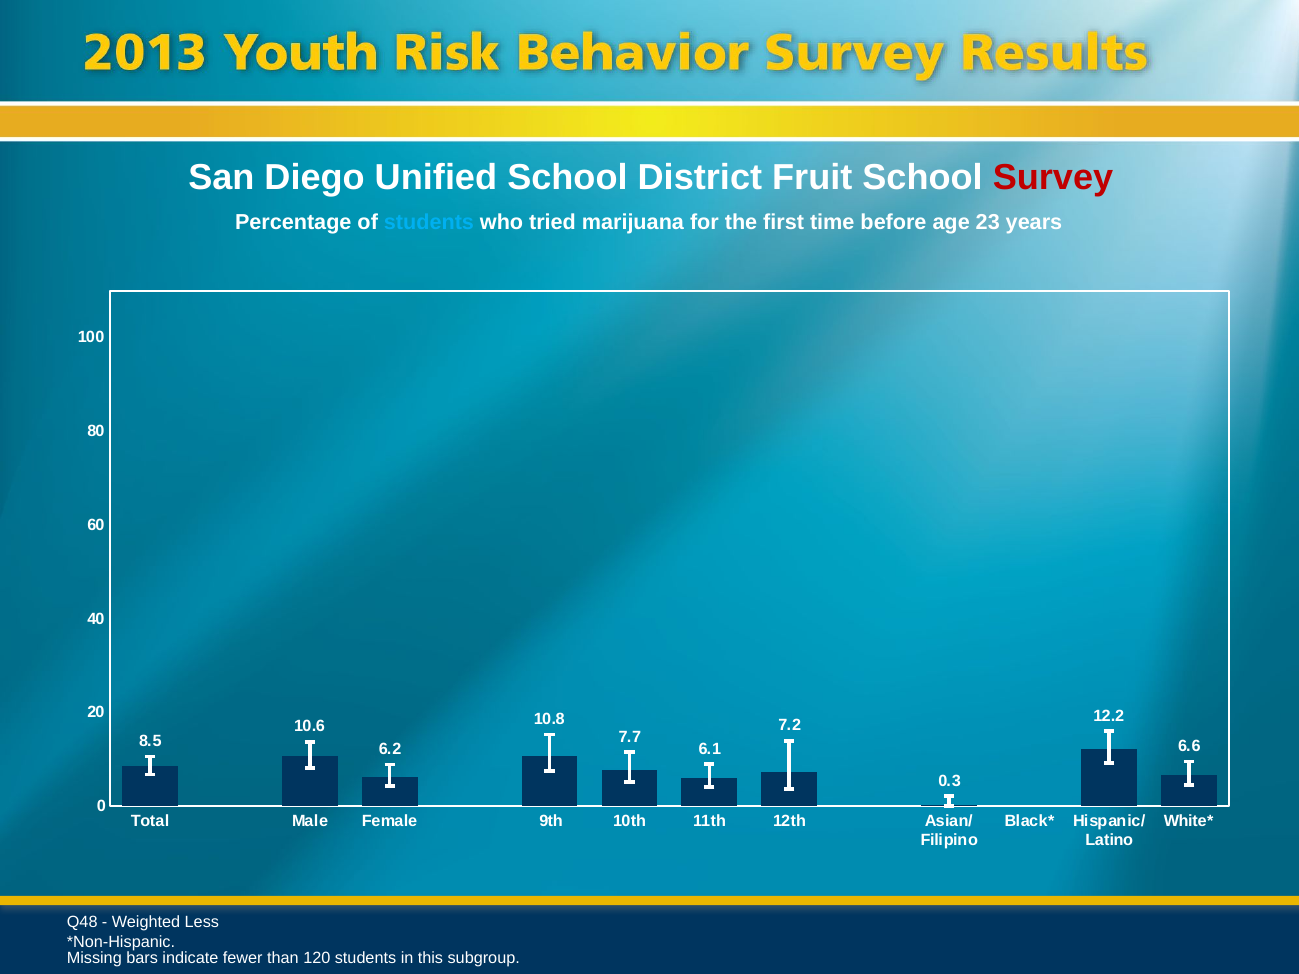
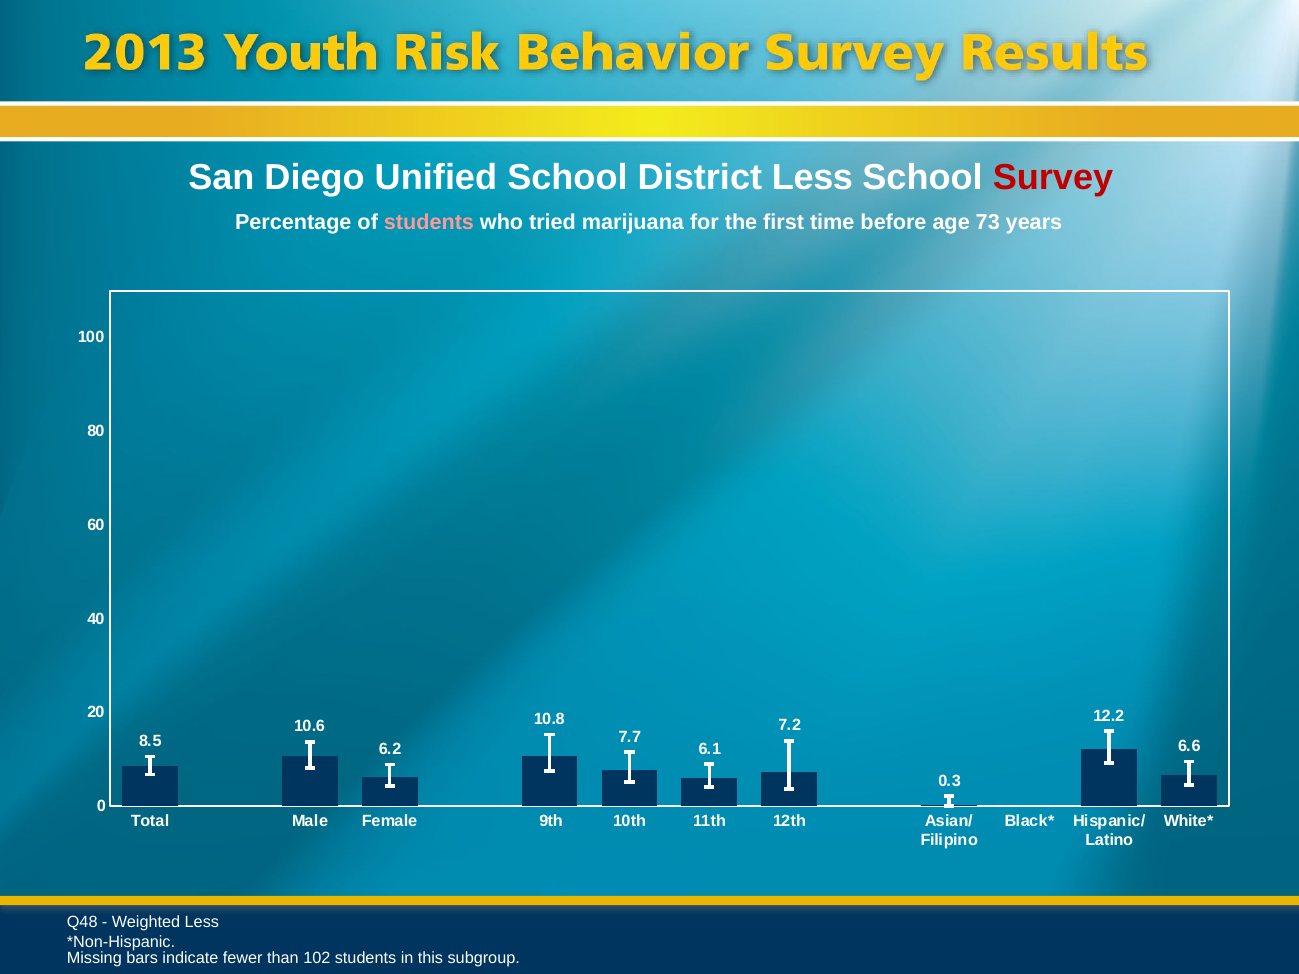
District Fruit: Fruit -> Less (812, 178)
students colour: light blue -> pink (429, 222)
23: 23 -> 73 (988, 222)
120: 120 -> 102 (317, 959)
